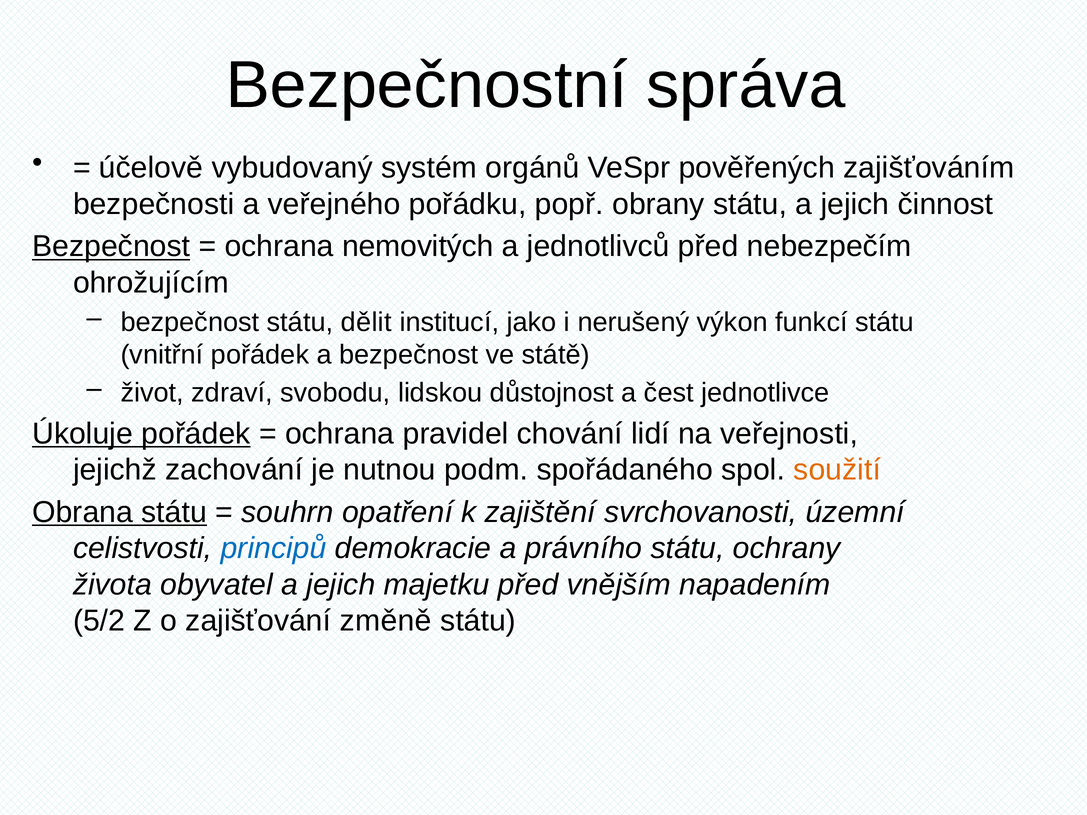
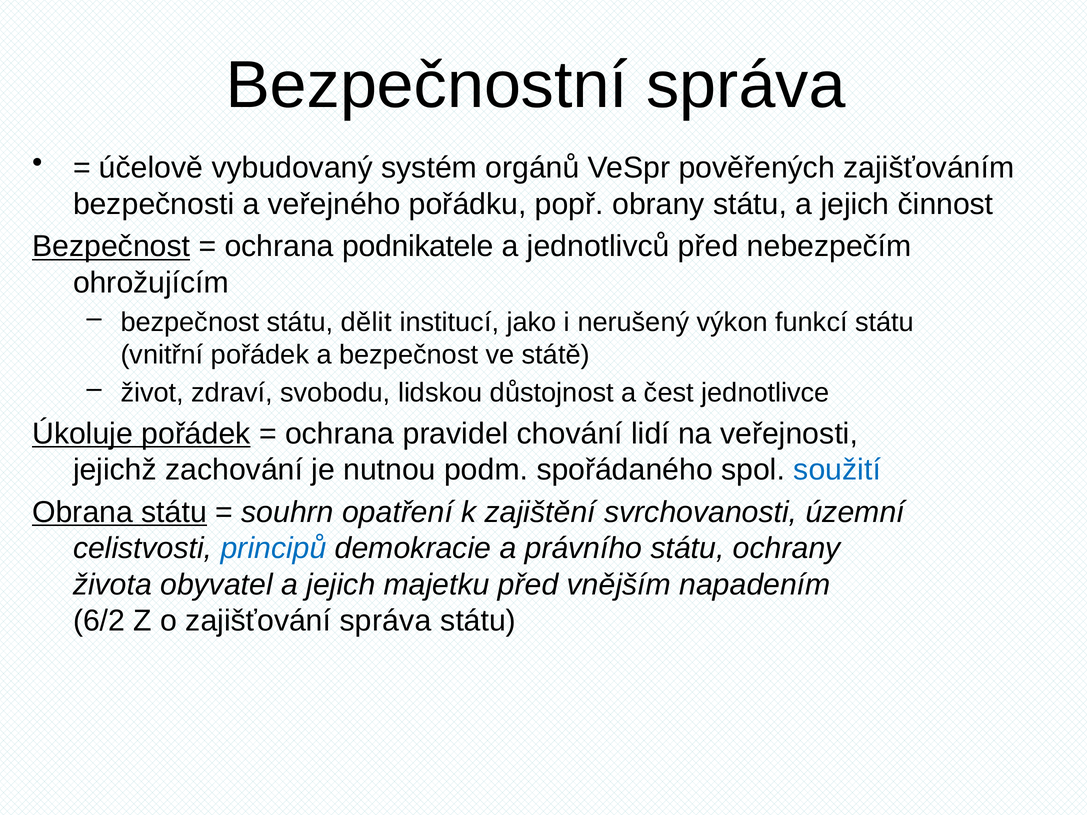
nemovitých: nemovitých -> podnikatele (418, 246)
soužití colour: orange -> blue (837, 470)
5/2: 5/2 -> 6/2 (99, 621)
zajišťování změně: změně -> správa (386, 621)
